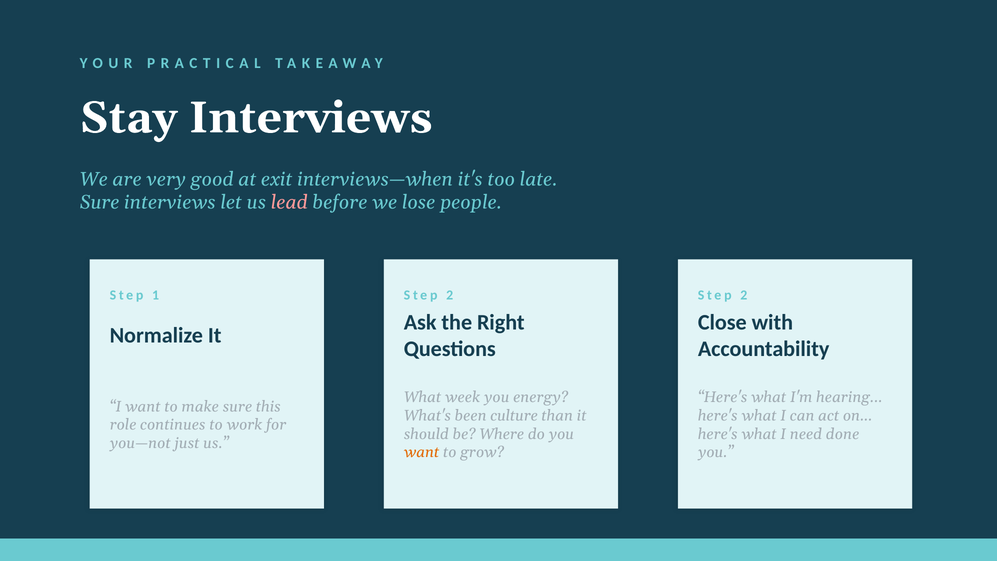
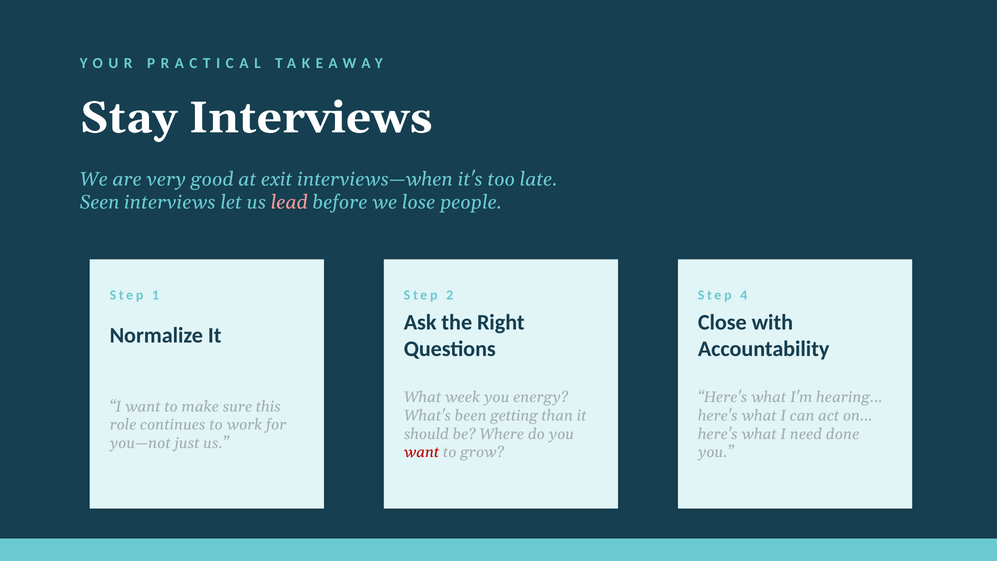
Sure: Sure -> Seen (100, 202)
2: 2 -> 4 (744, 295)
culture: culture -> getting (514, 416)
want colour: orange -> red (422, 452)
